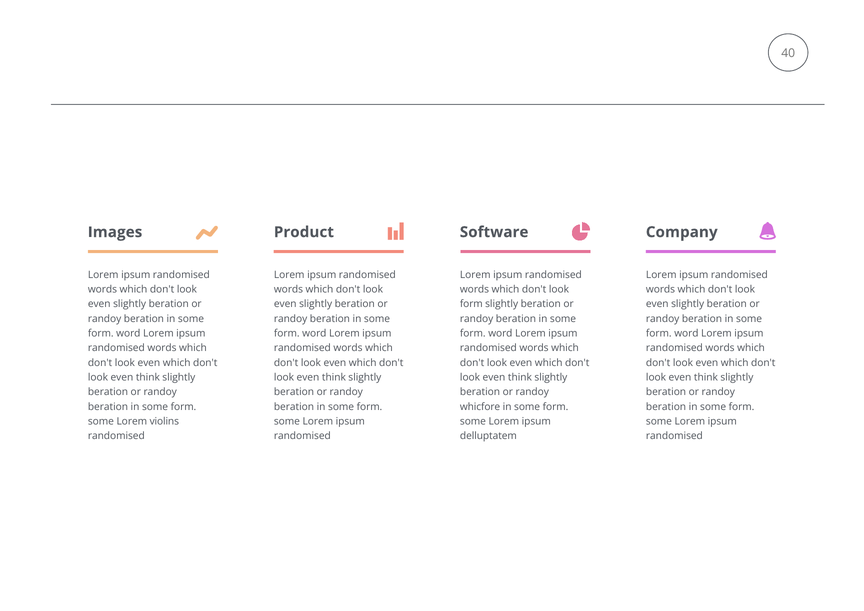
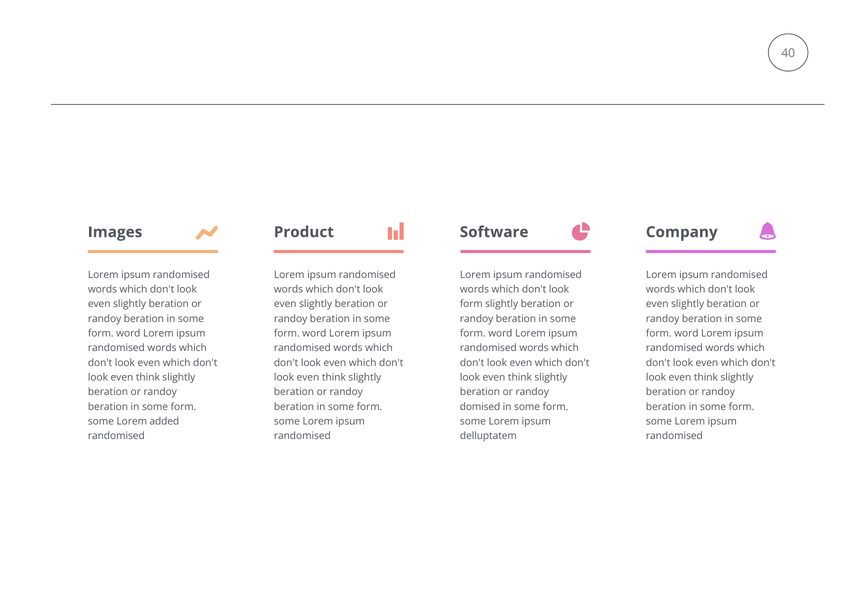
whicfore: whicfore -> domised (480, 406)
violins: violins -> added (164, 421)
